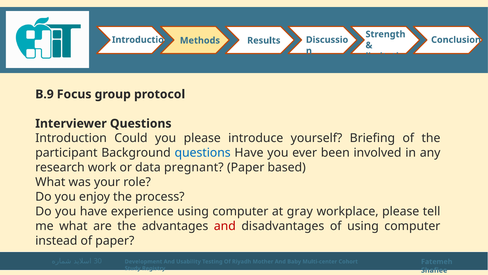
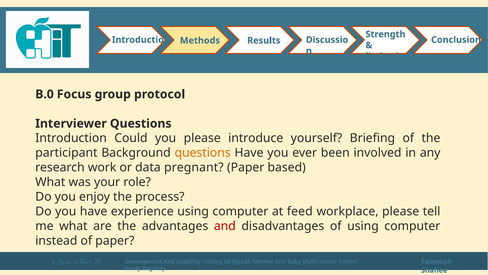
B.9: B.9 -> B.0 (44, 94)
questions colour: blue -> orange (203, 153)
gray: gray -> feed (300, 211)
